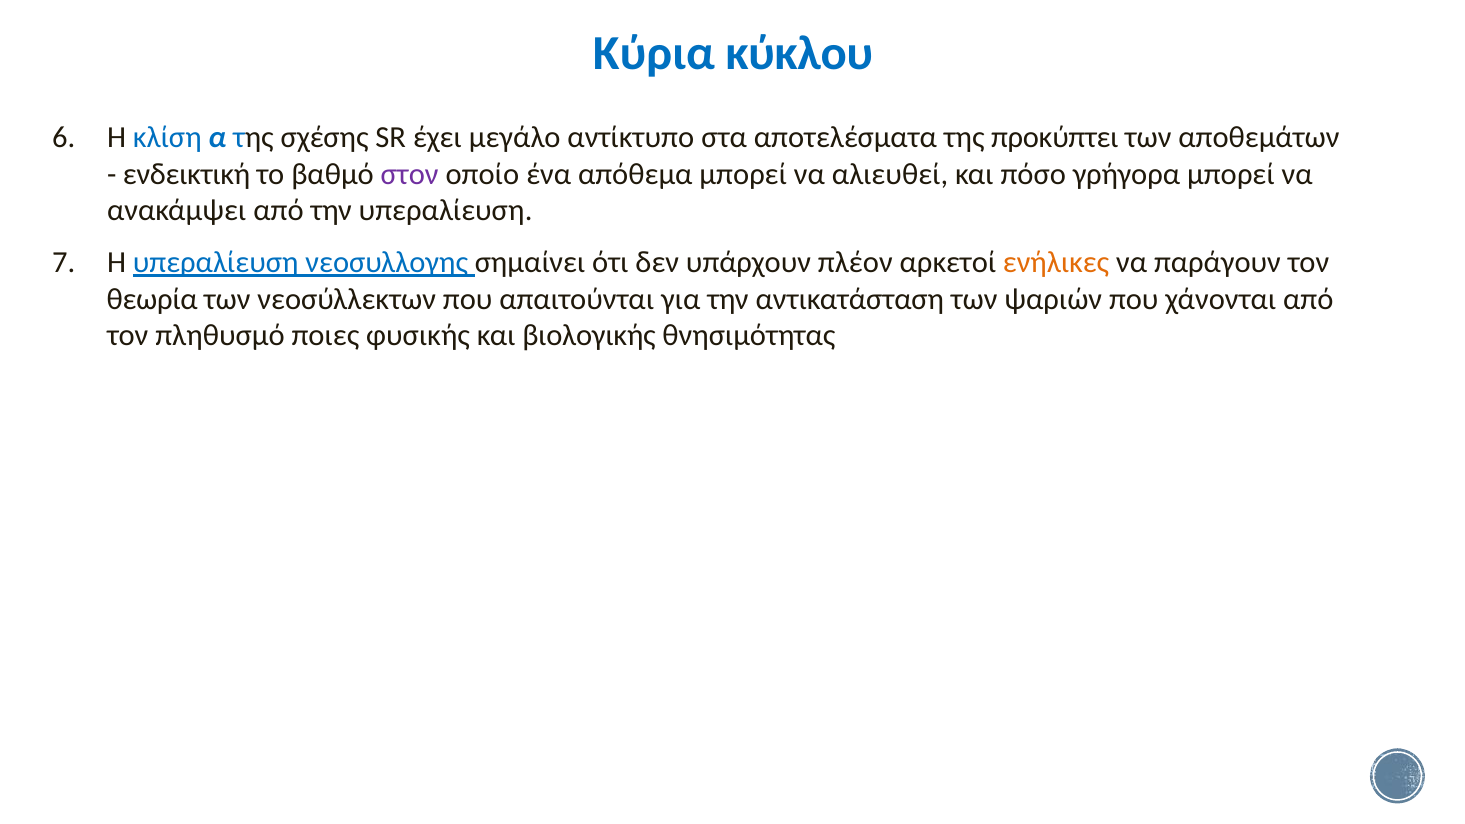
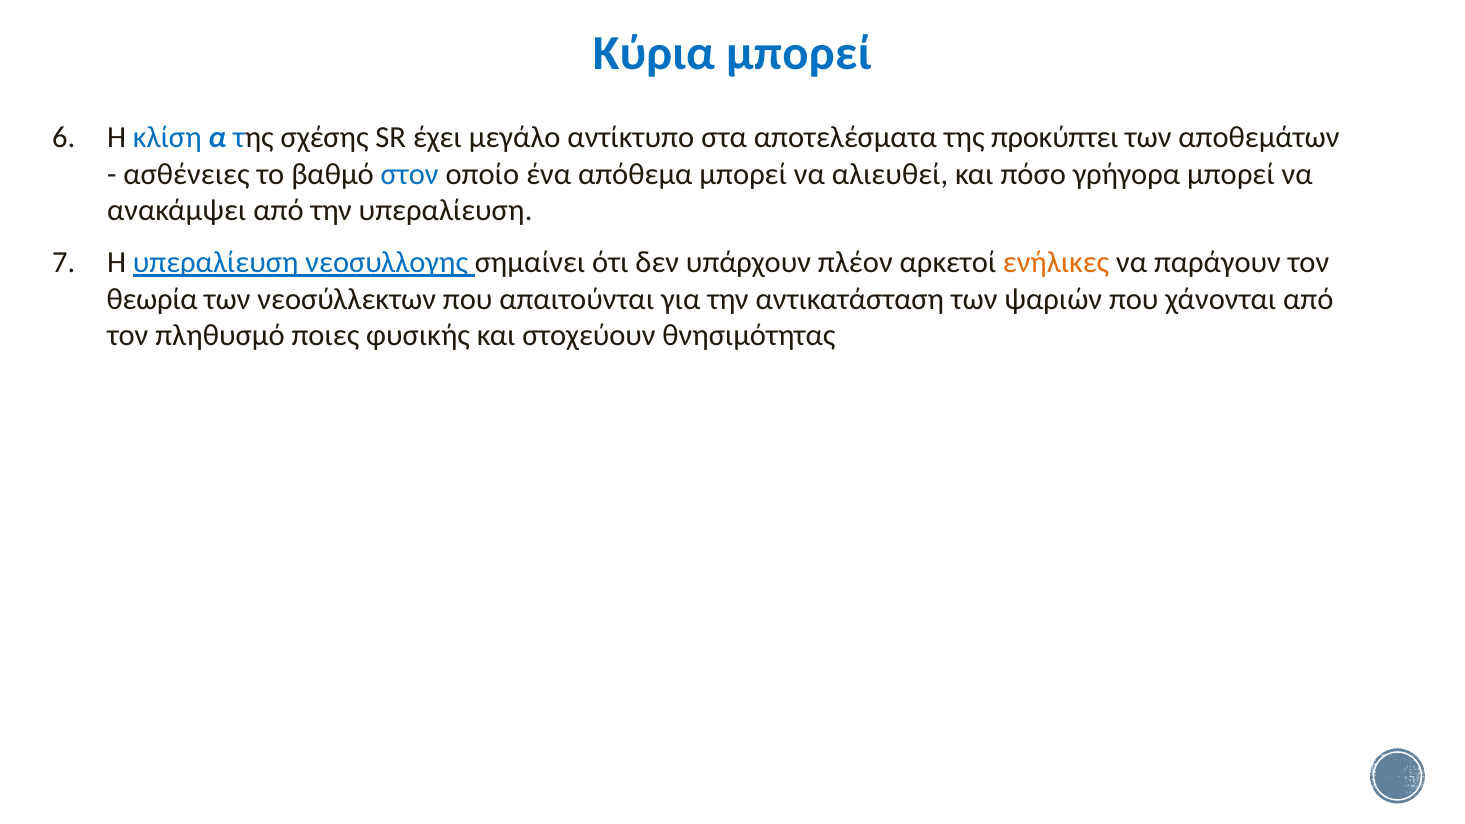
Κύρια κύκλου: κύκλου -> μπορεί (799, 54)
ενδεικτική: ενδεικτική -> ασθένειες (186, 174)
στον colour: purple -> blue (410, 174)
βιολογικής: βιολογικής -> στοχεύουν (589, 336)
